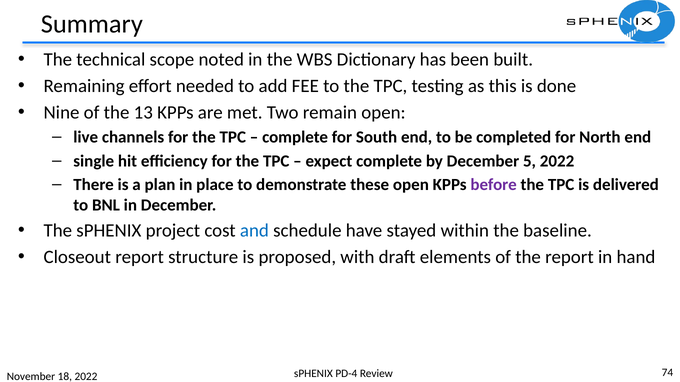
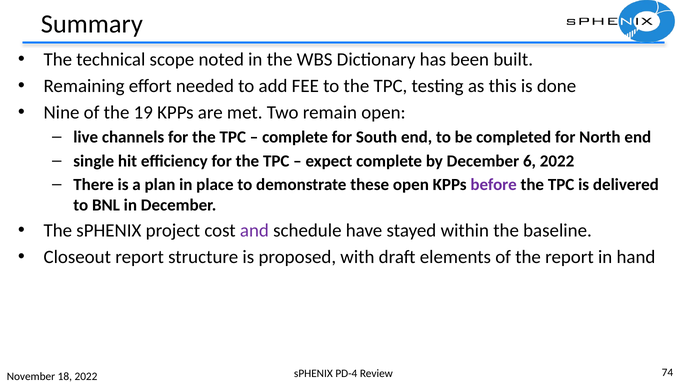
13: 13 -> 19 (143, 113)
5: 5 -> 6 (529, 161)
and colour: blue -> purple (254, 231)
